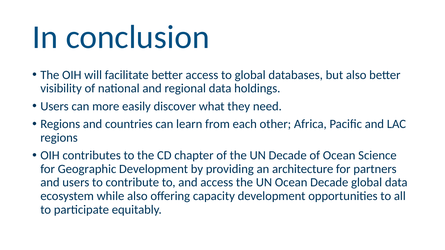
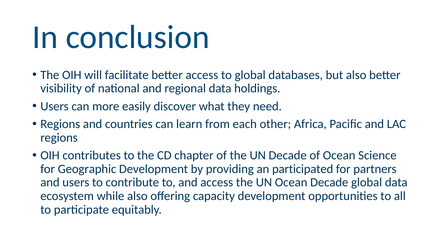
architecture: architecture -> participated (303, 169)
